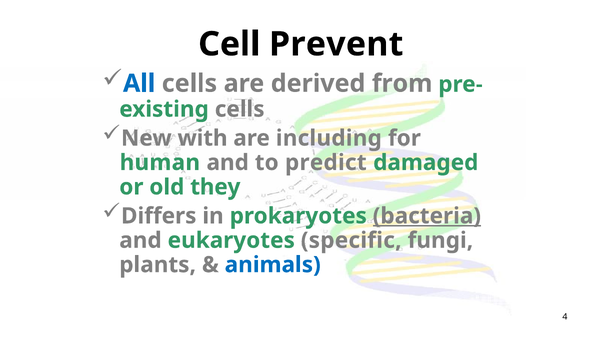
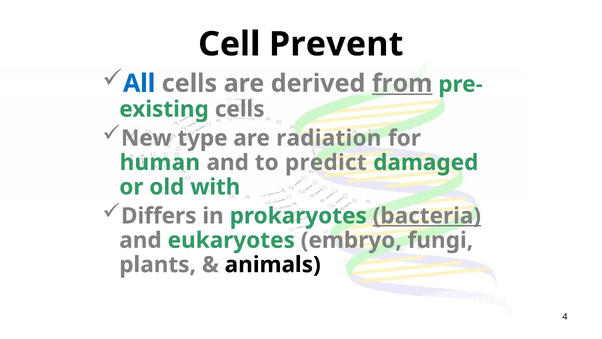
from underline: none -> present (402, 83)
with: with -> type (203, 138)
including: including -> radiation (329, 138)
they: they -> with (215, 187)
specific: specific -> embryo (351, 240)
animals colour: blue -> black (273, 264)
